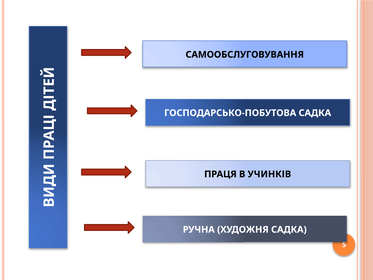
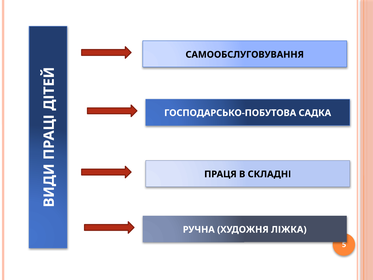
УЧИНКІВ: УЧИНКІВ -> СКЛАДНІ (269, 174)
ХУДОЖНЯ САДКА: САДКА -> ЛІЖКА (289, 229)
